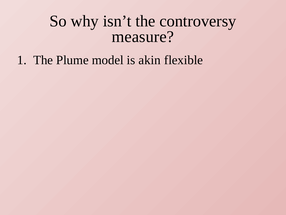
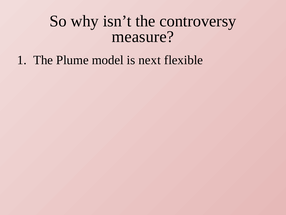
akin: akin -> next (150, 60)
